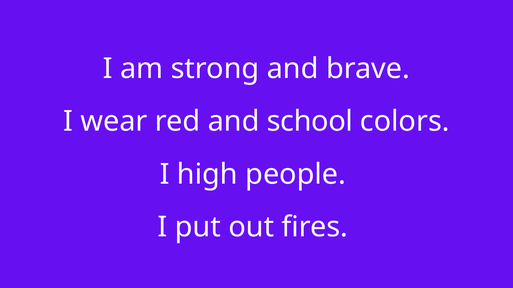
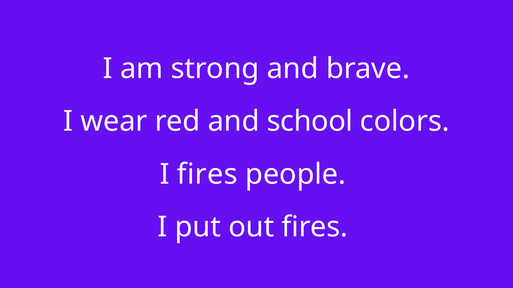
I high: high -> fires (207, 175)
